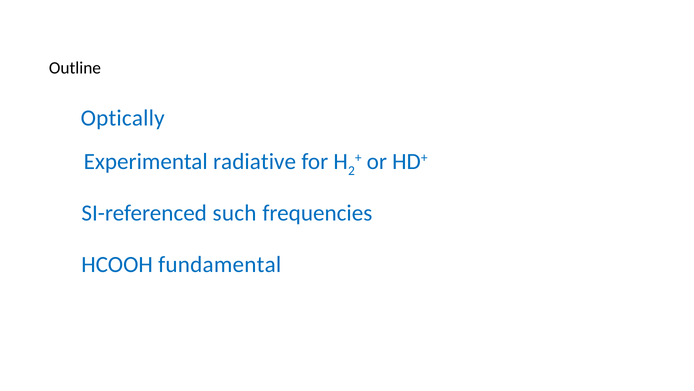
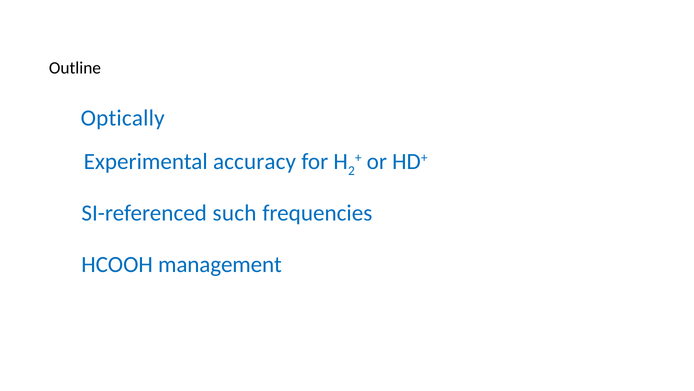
radiative: radiative -> accuracy (255, 161)
fundamental: fundamental -> management (220, 264)
